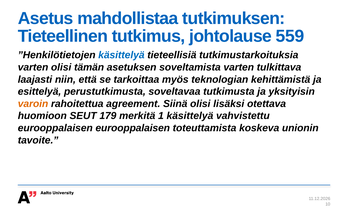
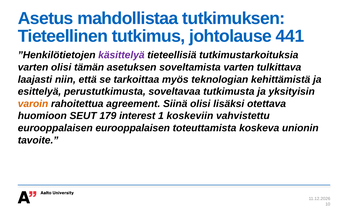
559: 559 -> 441 (290, 36)
käsittelyä colour: blue -> purple (121, 55)
merkitä: merkitä -> interest (137, 116)
1 käsittelyä: käsittelyä -> koskeviin (190, 116)
